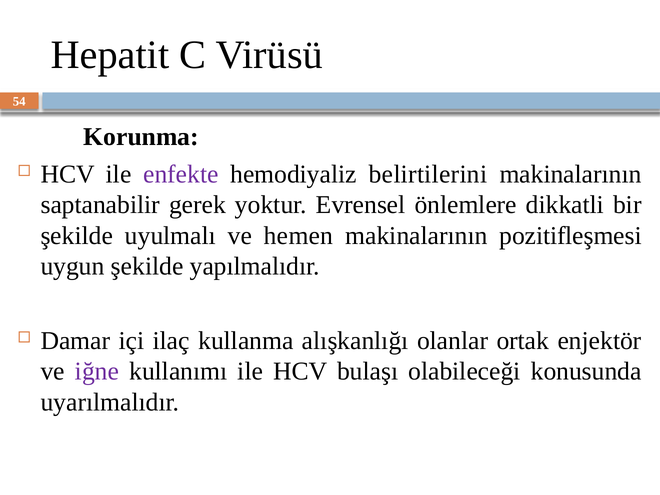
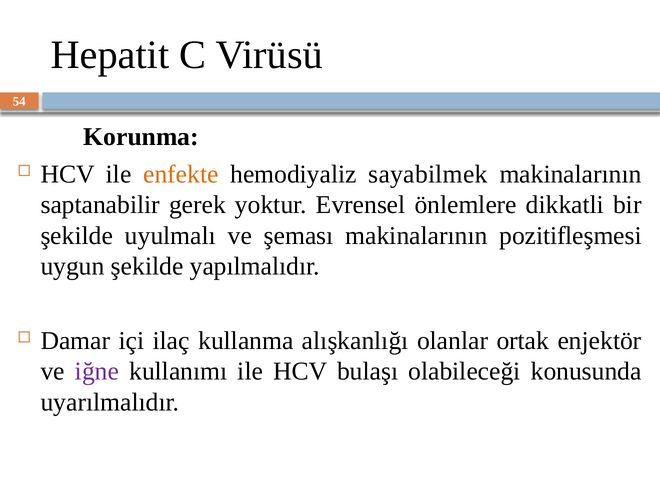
enfekte colour: purple -> orange (181, 174)
belirtilerini: belirtilerini -> sayabilmek (428, 174)
hemen: hemen -> şeması (299, 236)
